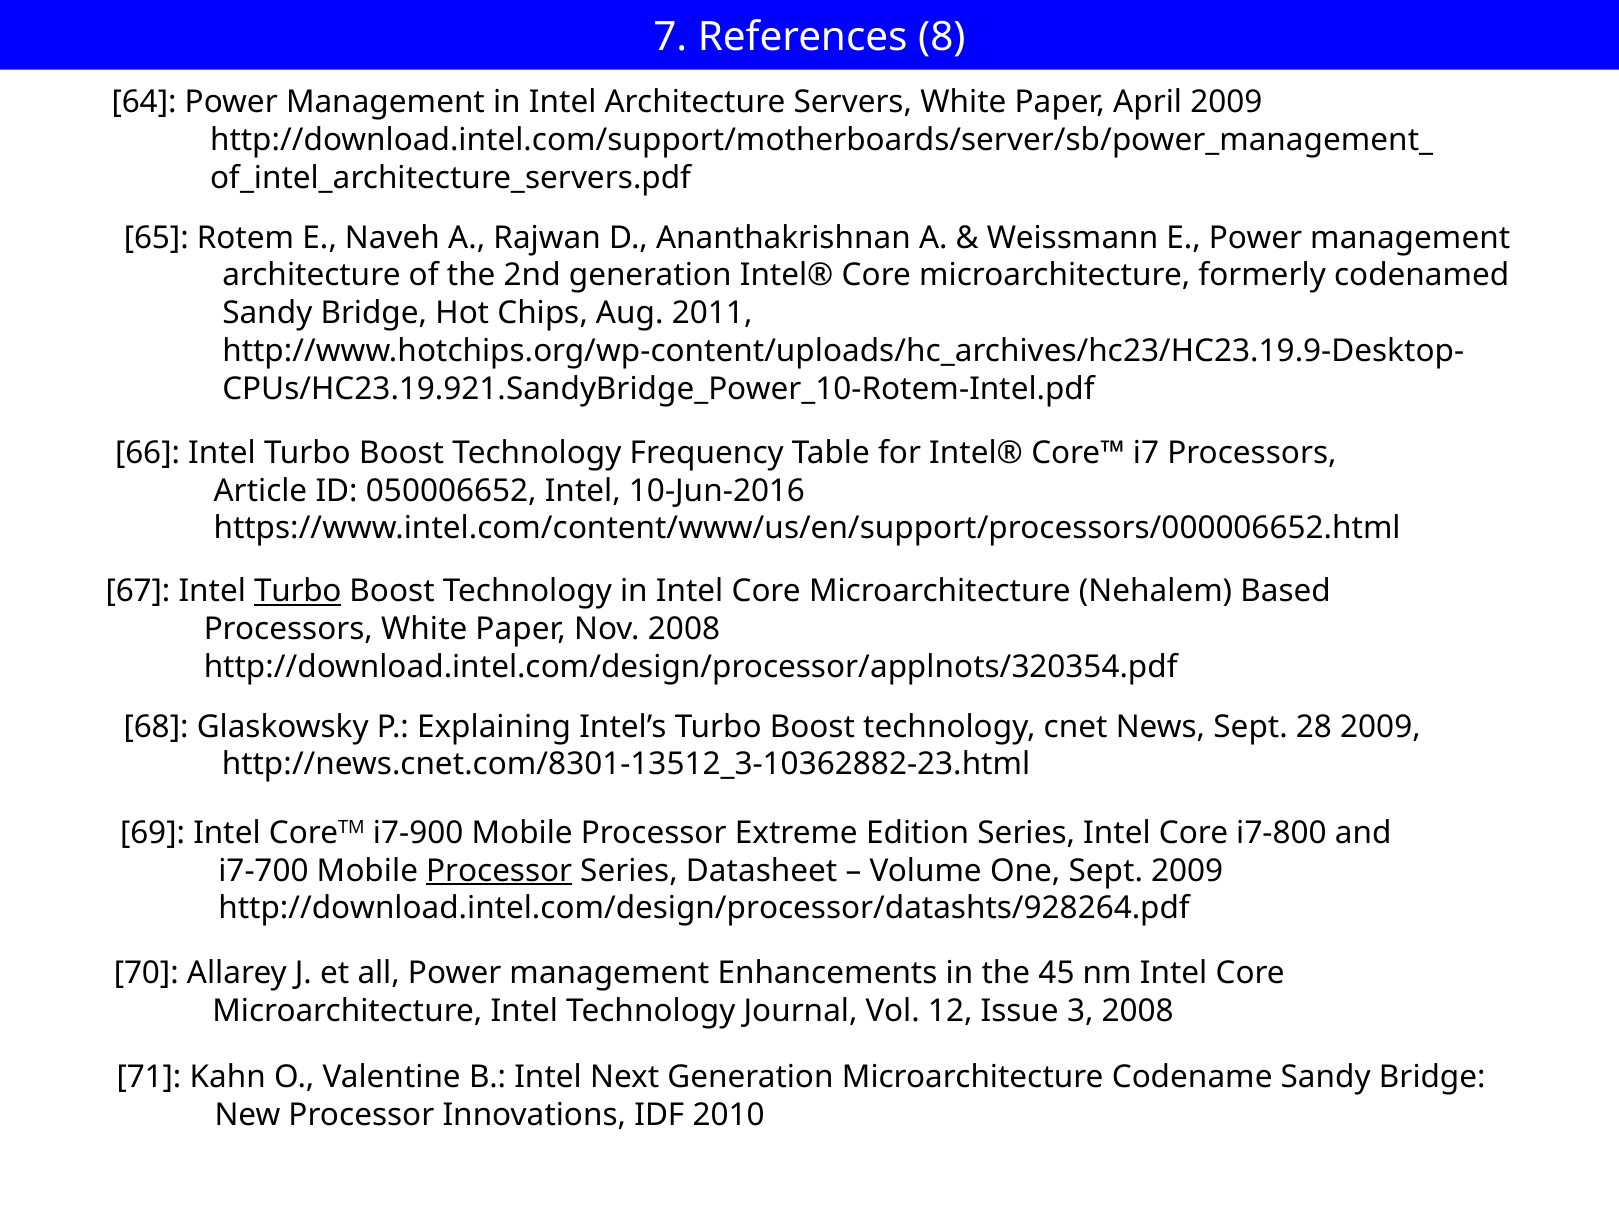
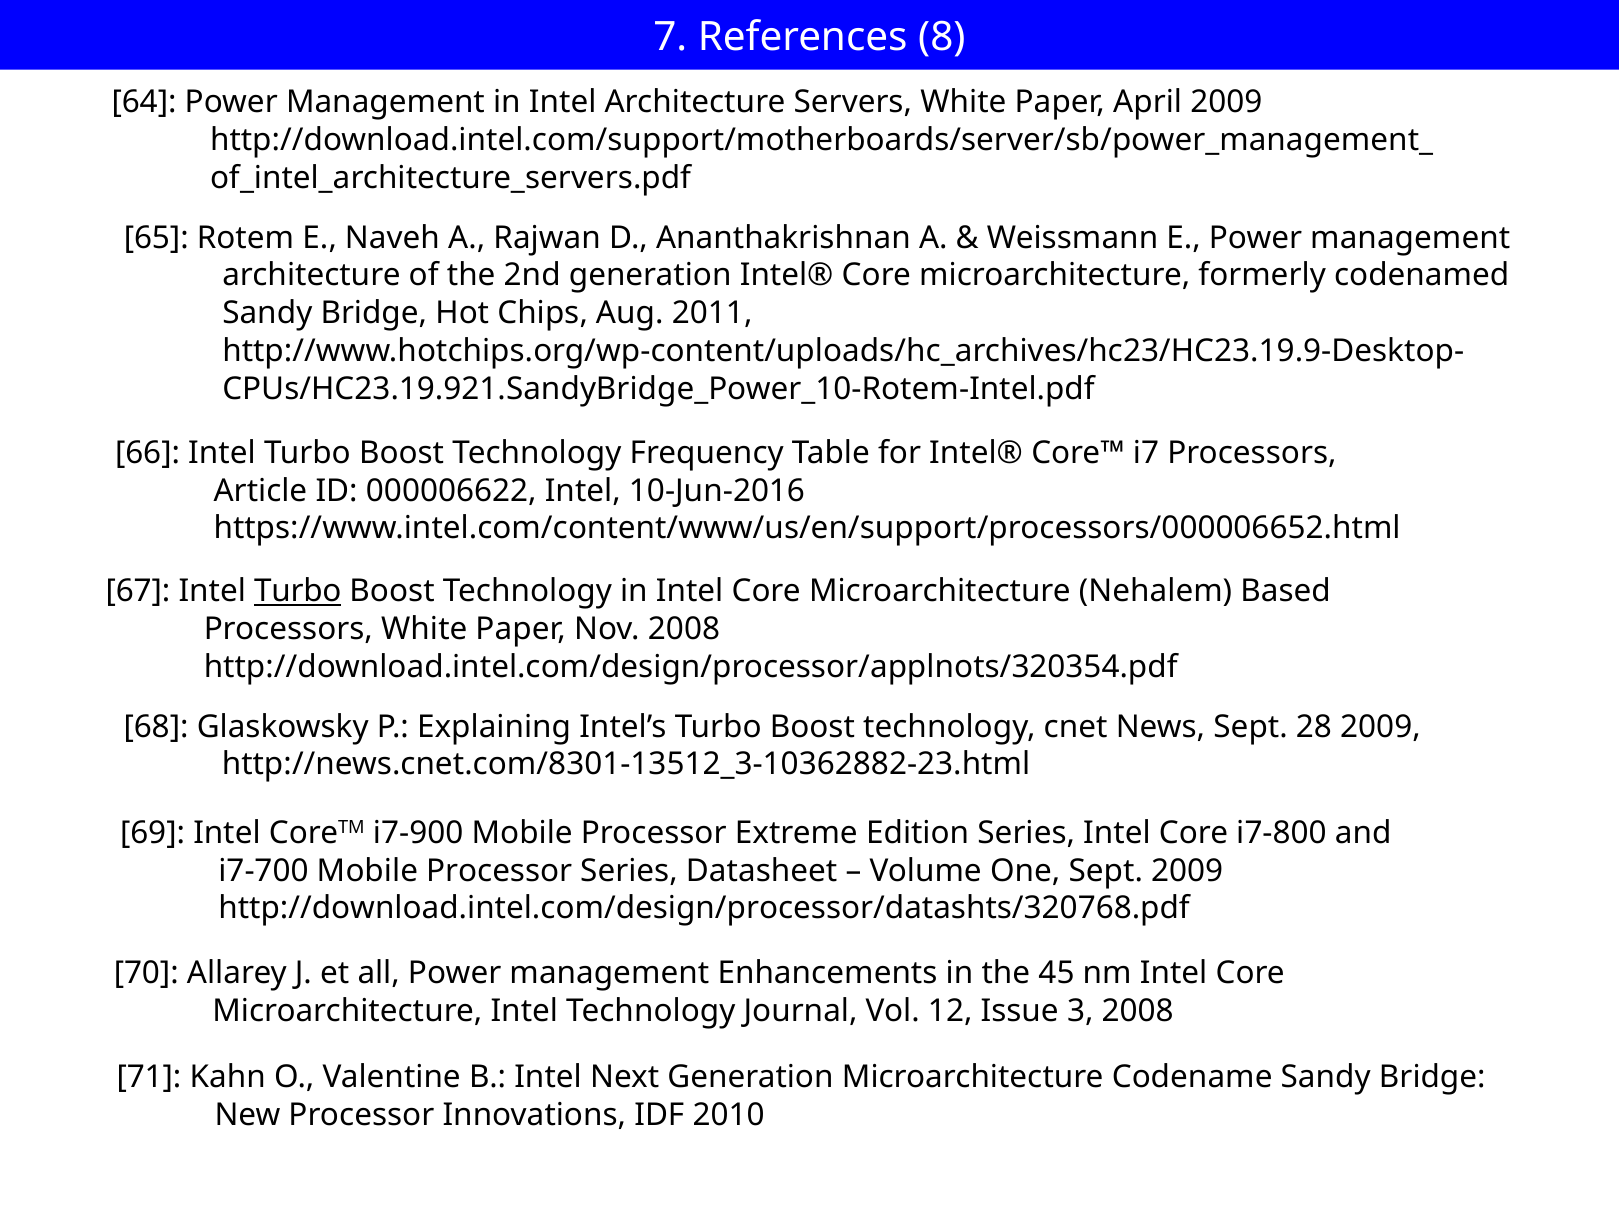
050006652: 050006652 -> 000006622 (451, 491)
Processor underline: present -> none (499, 871)
http://download.intel.com/design/processor/datashts/928264.pdf: http://download.intel.com/design/processor/datashts/928264.pdf -> http://download.intel.com/design/processor/datashts/320768.pdf (704, 909)
